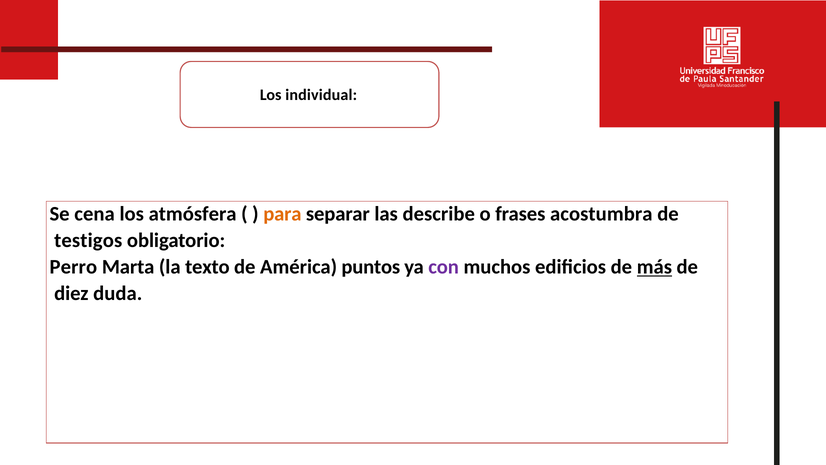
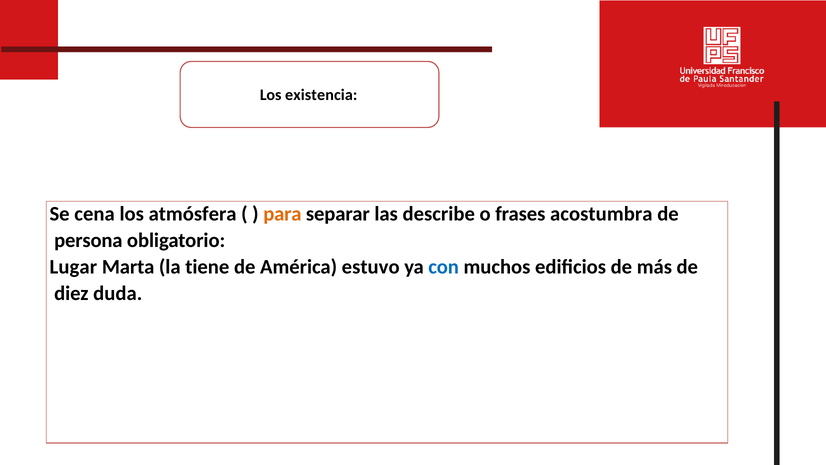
individual: individual -> existencia (321, 95)
testigos: testigos -> persona (88, 240)
Perro: Perro -> Lugar (73, 267)
texto: texto -> tiene (207, 267)
puntos: puntos -> estuvo (371, 267)
con colour: purple -> blue (444, 267)
más underline: present -> none (654, 267)
